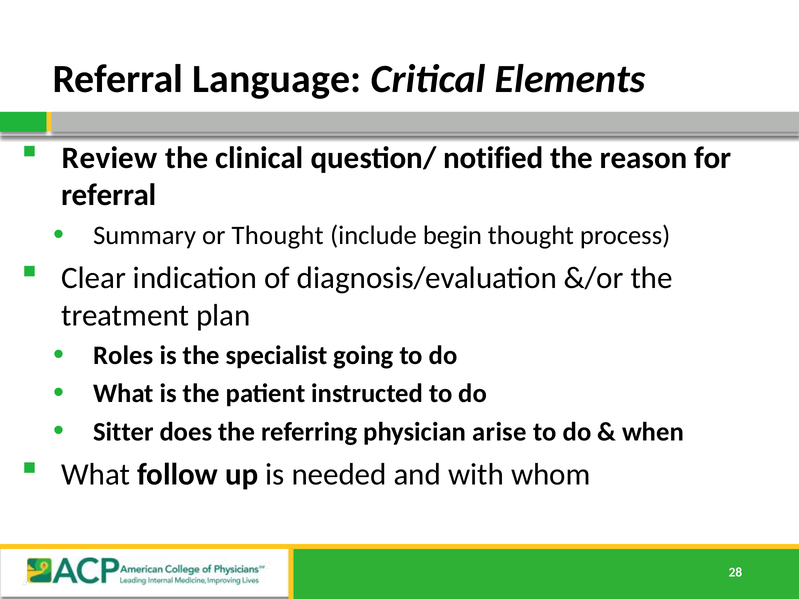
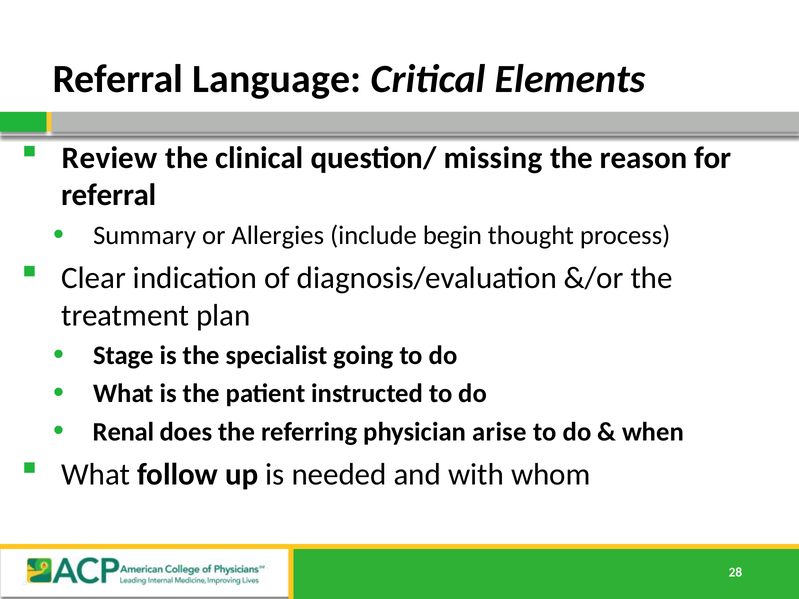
notified: notified -> missing (493, 158)
or Thought: Thought -> Allergies (278, 236)
Roles: Roles -> Stage (123, 356)
Sitter: Sitter -> Renal (124, 432)
